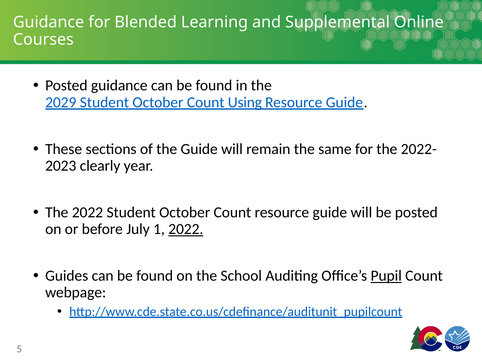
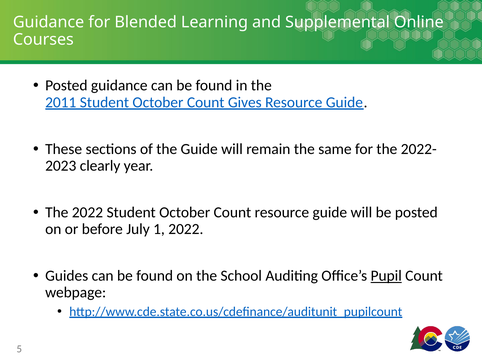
2029: 2029 -> 2011 (61, 102)
Using: Using -> Gives (245, 102)
2022 underline: present -> none (186, 229)
